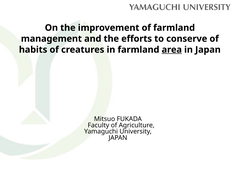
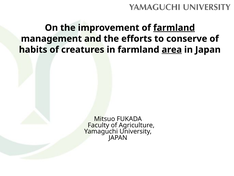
farmland underline: none -> present (174, 28)
